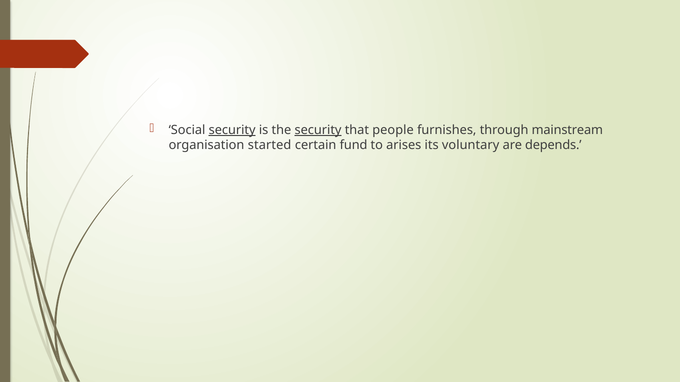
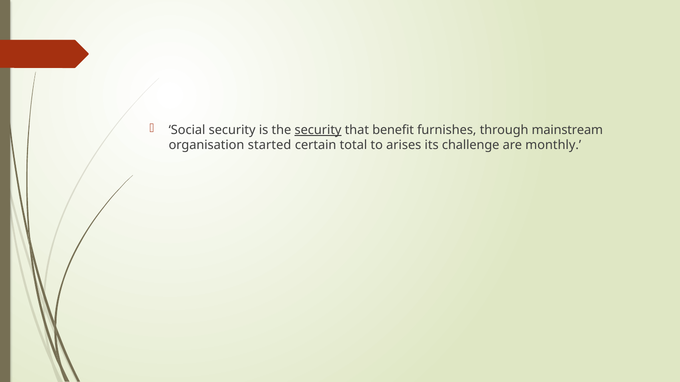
security underline: present -> none (232, 130)
people: people -> benefit (393, 130)
fund: fund -> total (353, 145)
voluntary: voluntary -> challenge (471, 145)
depends: depends -> monthly (553, 145)
